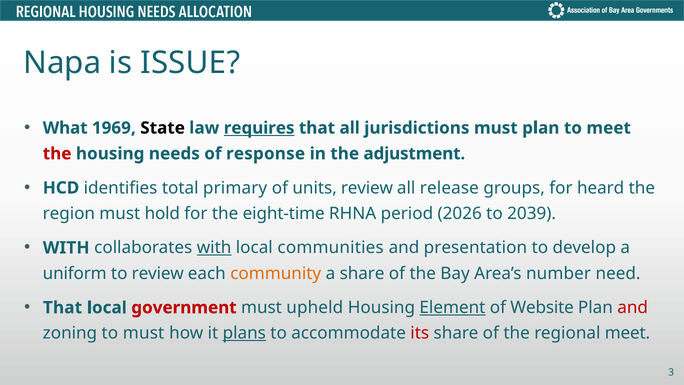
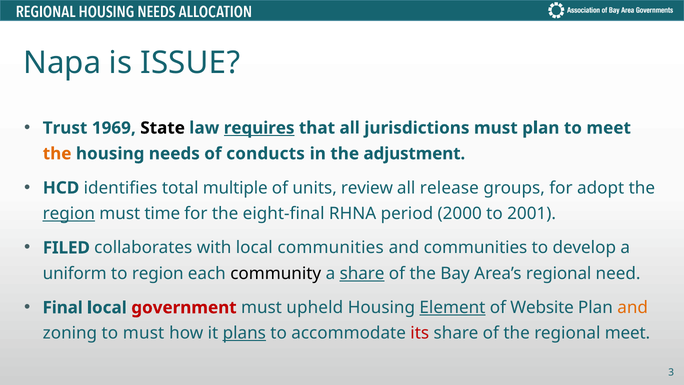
What: What -> Trust (65, 128)
the colour: red -> orange (57, 154)
response: response -> conducts (266, 154)
primary: primary -> multiple (235, 188)
heard: heard -> adopt (601, 188)
region underline: none -> present (69, 213)
hold: hold -> time (162, 213)
eight-time: eight-time -> eight-final (284, 213)
2026: 2026 -> 2000 (460, 213)
2039: 2039 -> 2001 (532, 213)
WITH: WITH -> FILED (66, 248)
with underline: present -> none (214, 248)
and presentation: presentation -> communities (476, 248)
to review: review -> region (158, 273)
community colour: orange -> black (276, 273)
share underline: none -> present (362, 273)
Area’s number: number -> regional (559, 273)
That: That -> Final (63, 307)
and colour: red -> orange (633, 307)
